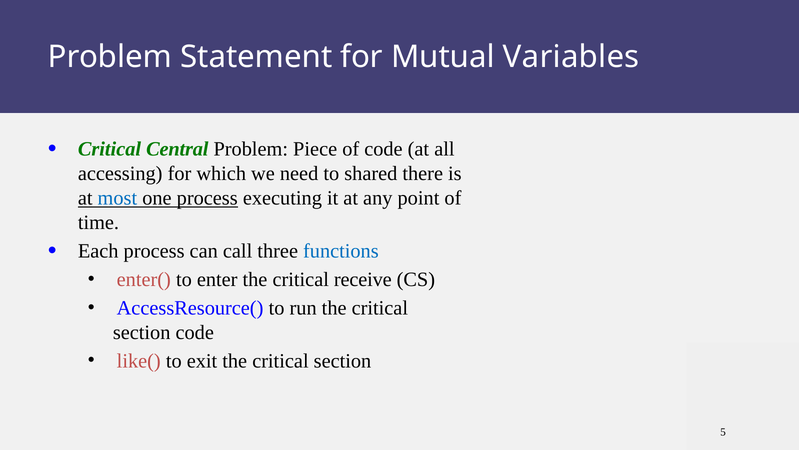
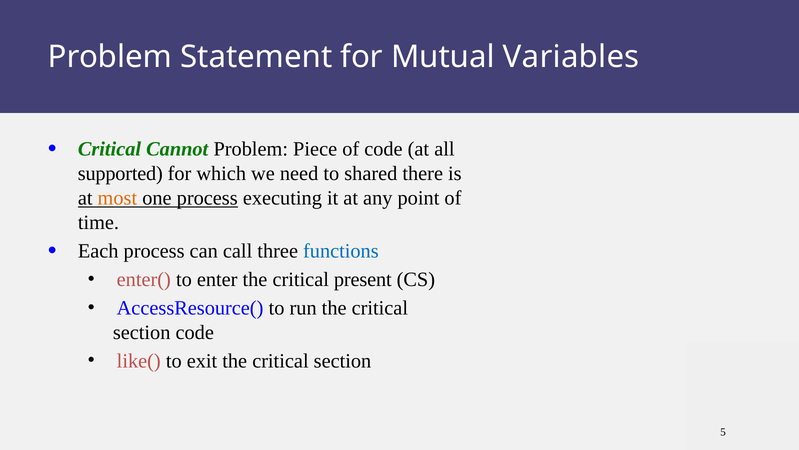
Central: Central -> Cannot (177, 149)
accessing: accessing -> supported (120, 174)
most colour: blue -> orange (117, 198)
receive: receive -> present (363, 280)
